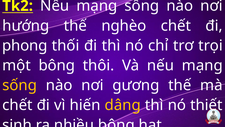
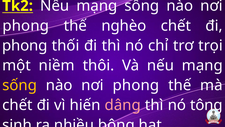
hướng: hướng -> phong (26, 26)
một bông: bông -> niềm (57, 65)
gương: gương -> phong (136, 85)
dâng colour: yellow -> pink (123, 105)
thiết: thiết -> tông (206, 105)
